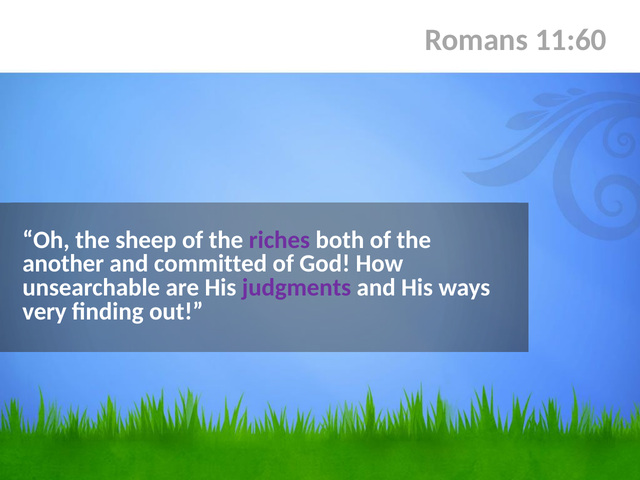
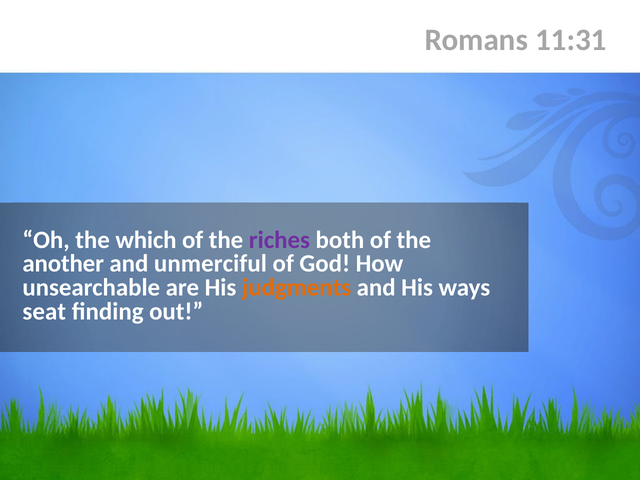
11:60: 11:60 -> 11:31 (571, 40)
sheep: sheep -> which (146, 240)
committed: committed -> unmerciful (210, 264)
judgments colour: purple -> orange (297, 288)
very: very -> seat (44, 312)
